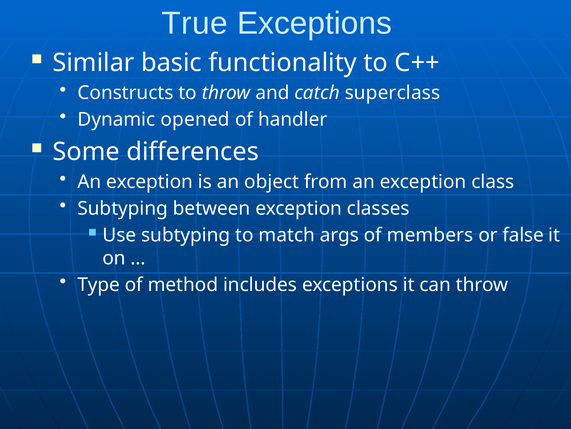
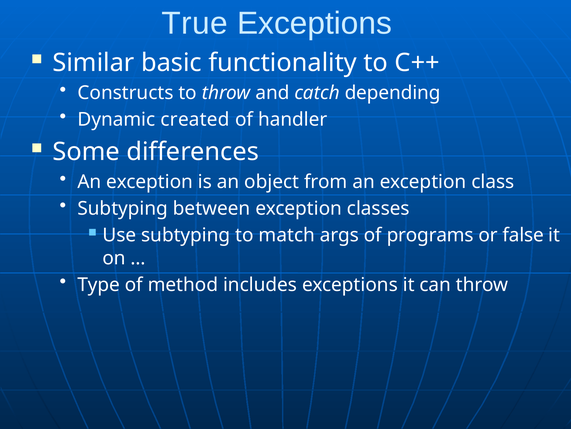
superclass: superclass -> depending (393, 93)
opened: opened -> created (195, 119)
members: members -> programs (430, 235)
